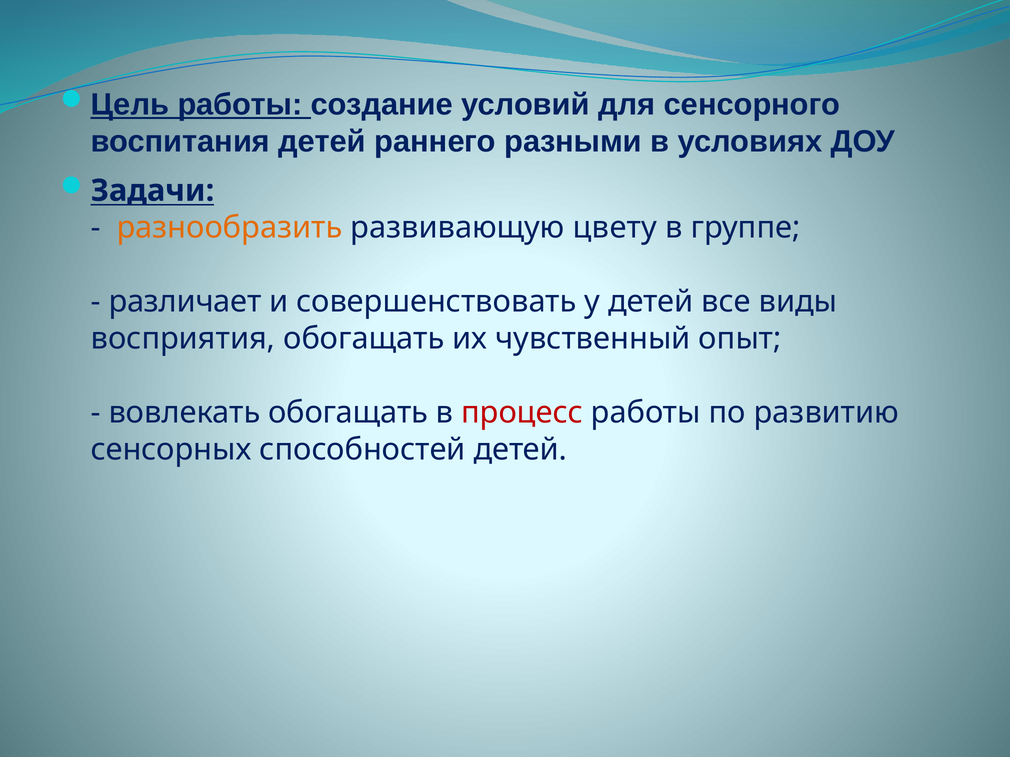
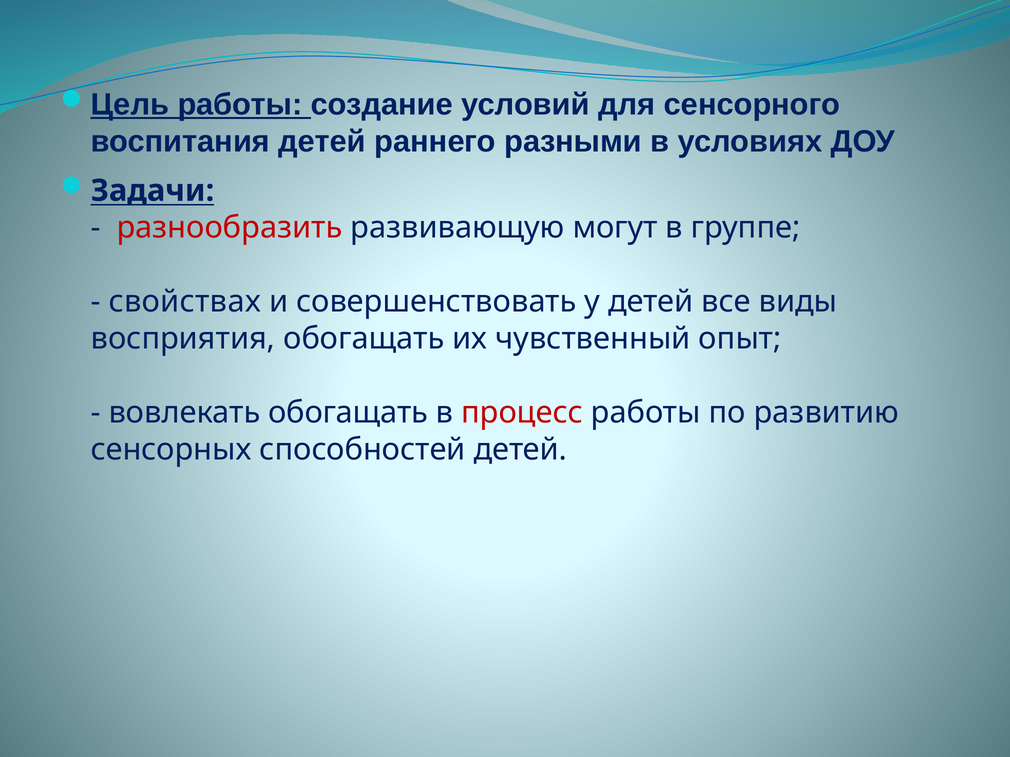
разнообразить colour: orange -> red (230, 228)
цвету: цвету -> могут (615, 228)
различает: различает -> свойствах (185, 302)
